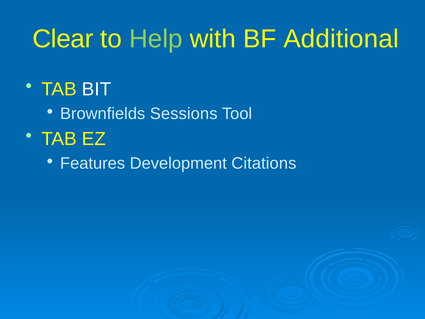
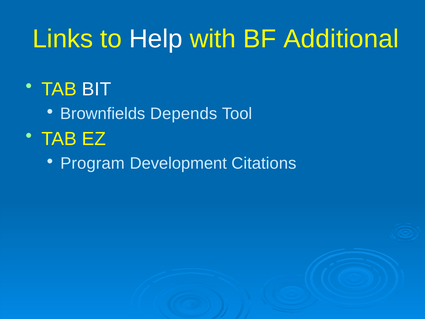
Clear: Clear -> Links (63, 39)
Help colour: light green -> white (156, 39)
Sessions: Sessions -> Depends (184, 114)
Features: Features -> Program (92, 163)
